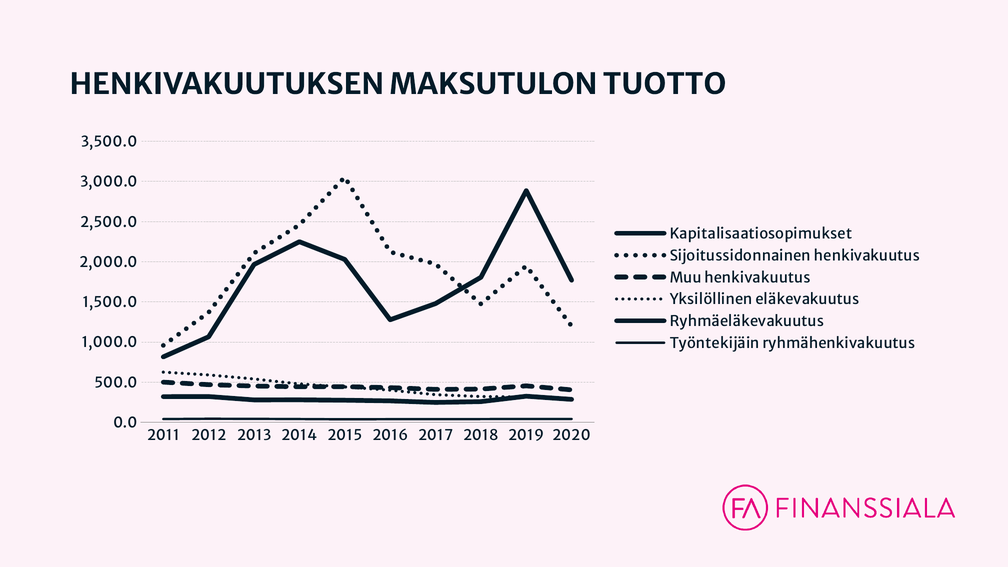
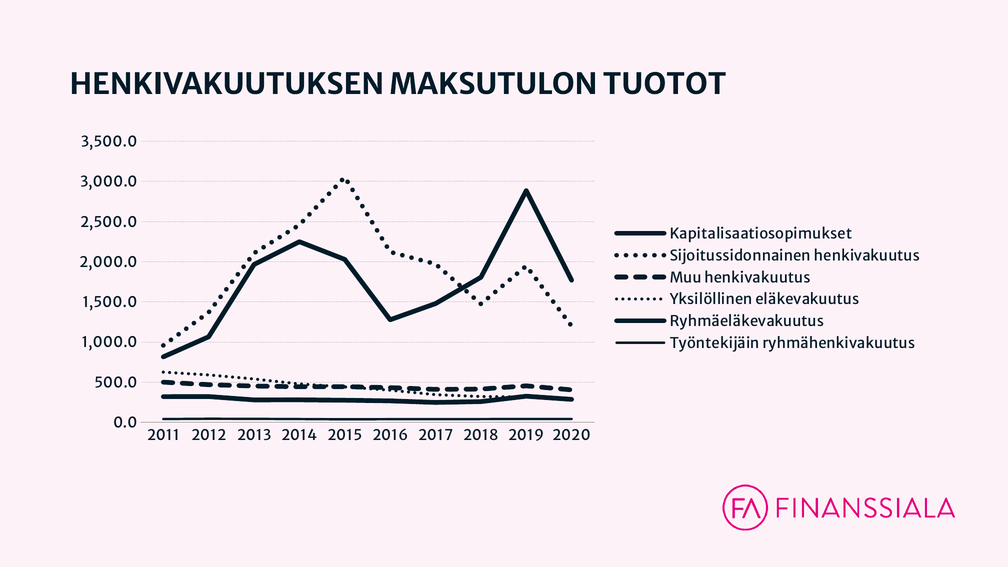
TUOTTO: TUOTTO -> TUOTOT (665, 84)
